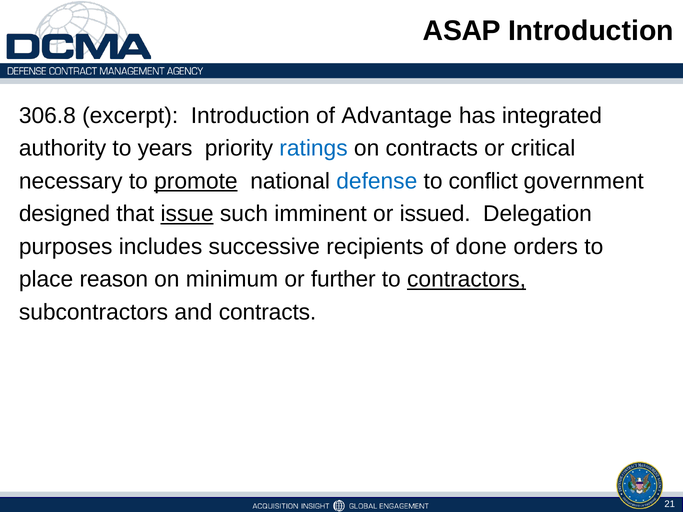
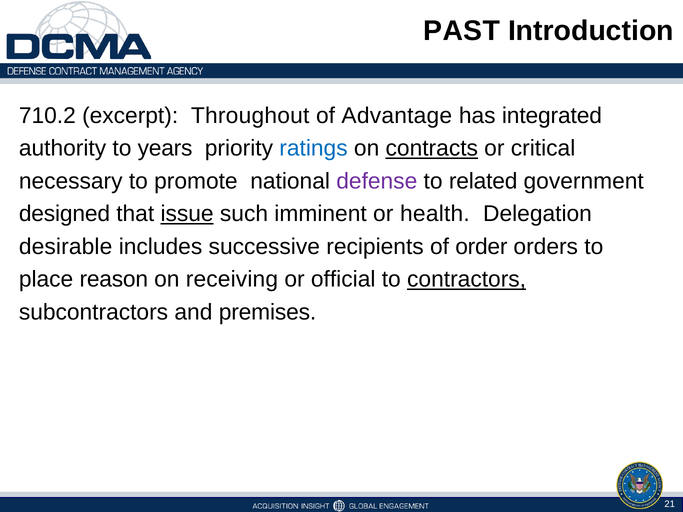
ASAP: ASAP -> PAST (462, 31)
306.8: 306.8 -> 710.2 (47, 116)
excerpt Introduction: Introduction -> Throughout (250, 116)
contracts underline: none -> present (432, 148)
promote underline: present -> none (196, 181)
defense colour: blue -> purple (377, 181)
conflict: conflict -> related (483, 181)
issued: issued -> health (435, 214)
purposes: purposes -> desirable (66, 247)
done: done -> order (481, 247)
minimum: minimum -> receiving (232, 280)
further: further -> official (343, 280)
and contracts: contracts -> premises (268, 312)
